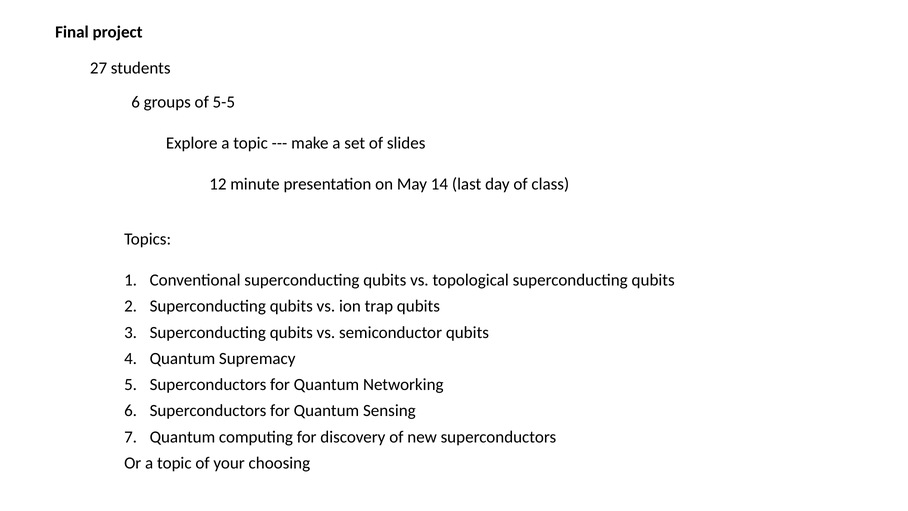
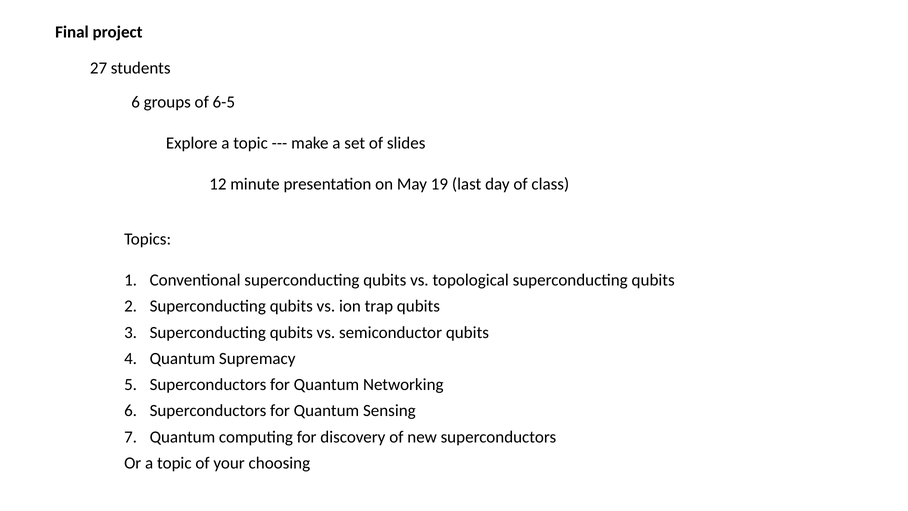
5-5: 5-5 -> 6-5 (224, 102)
14: 14 -> 19 (439, 184)
